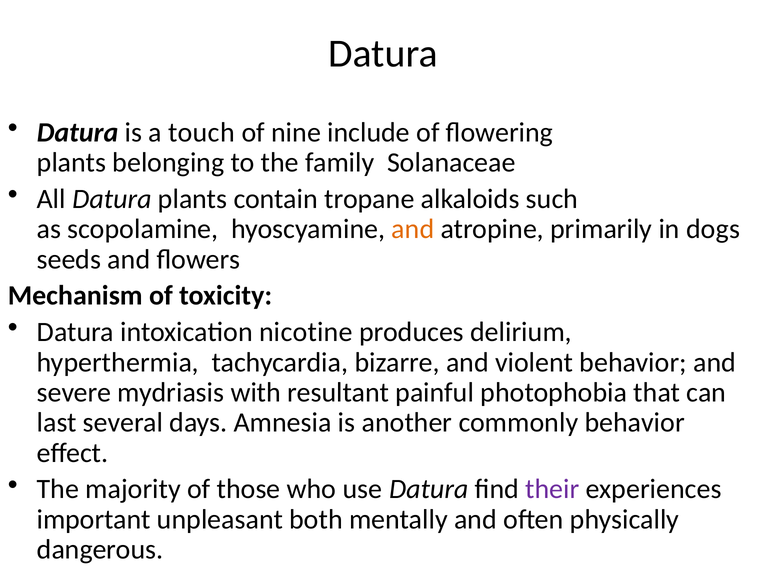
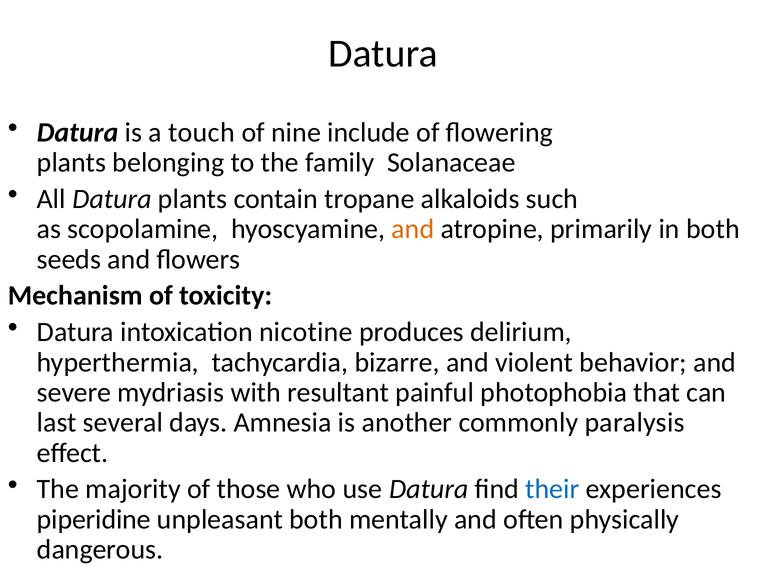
in dogs: dogs -> both (713, 229)
commonly behavior: behavior -> paralysis (635, 423)
their colour: purple -> blue (552, 489)
important: important -> piperidine (94, 520)
